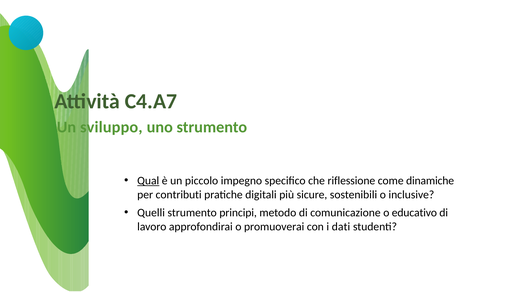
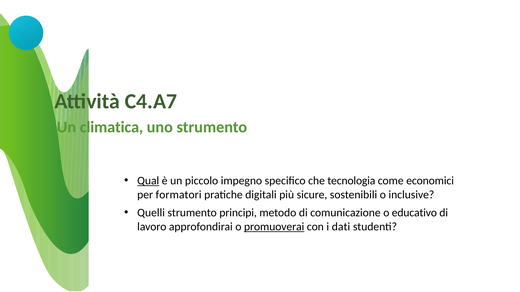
sviluppo: sviluppo -> climatica (111, 127)
riflessione: riflessione -> tecnologia (351, 181)
dinamiche: dinamiche -> economici (430, 181)
contributi: contributi -> formatori (179, 195)
promuoverai underline: none -> present (274, 227)
